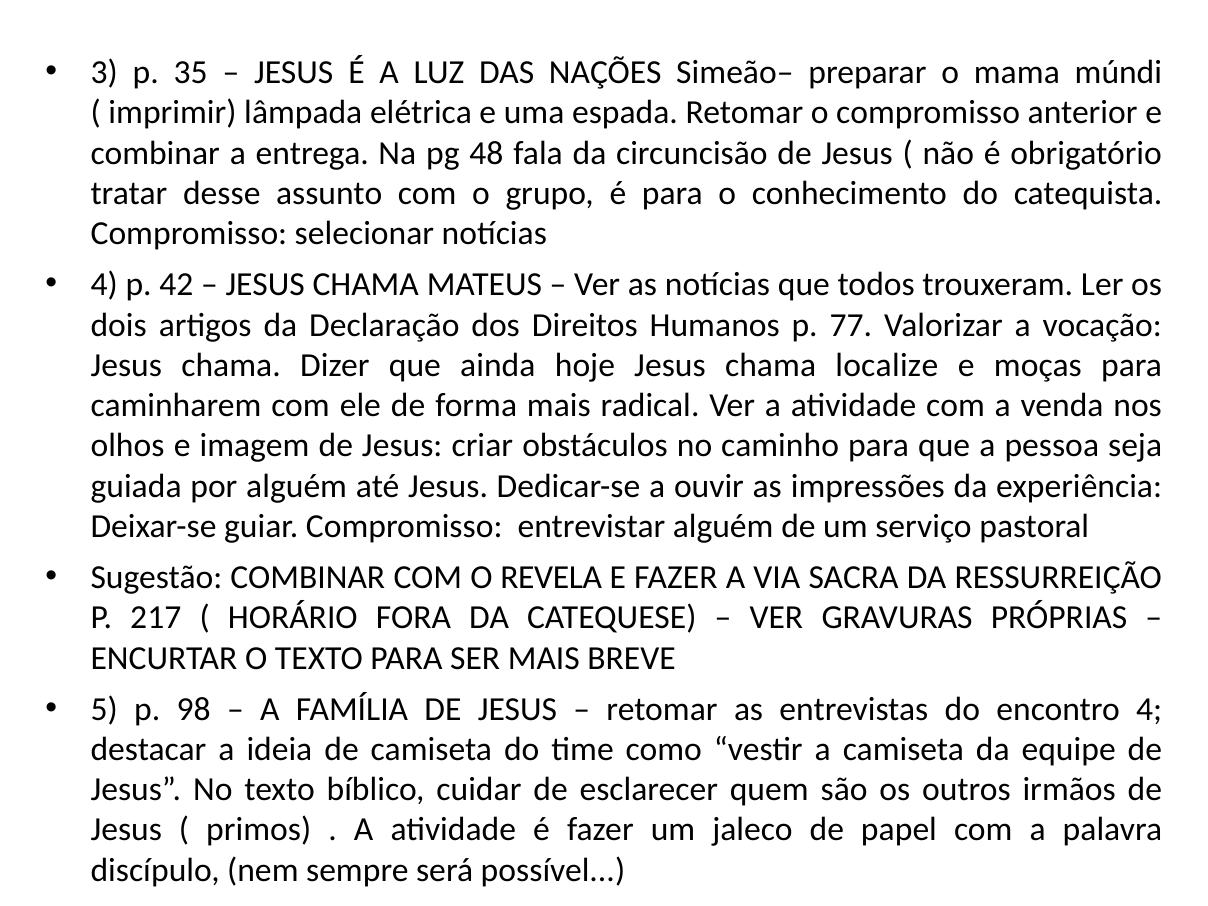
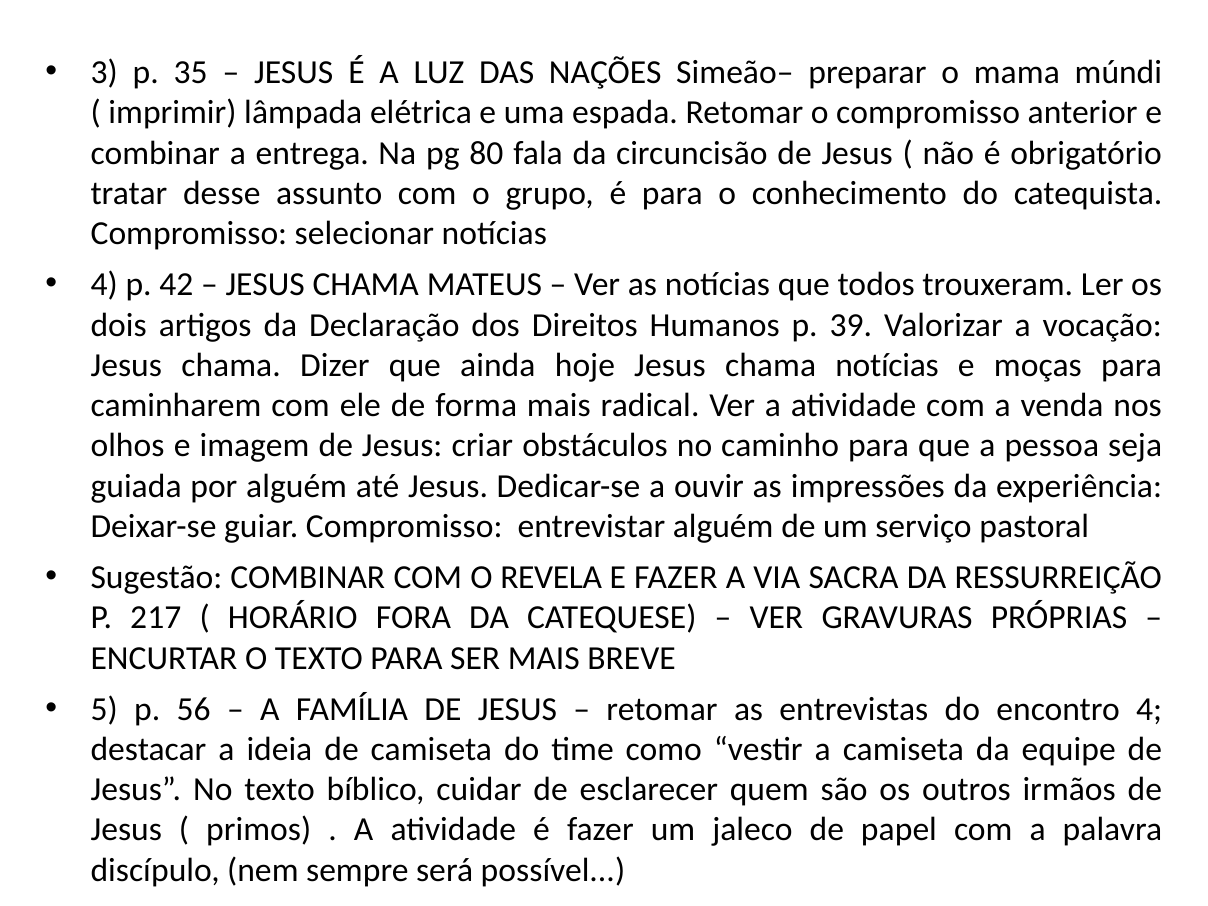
48: 48 -> 80 (486, 153)
77: 77 -> 39 (851, 325)
chama localize: localize -> notícias (887, 365)
98: 98 -> 56 (194, 709)
